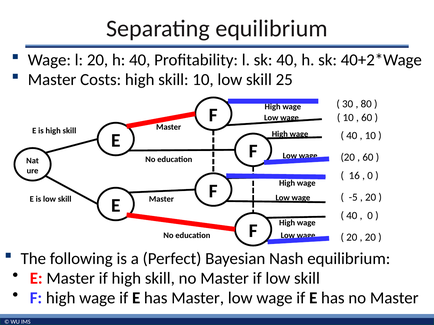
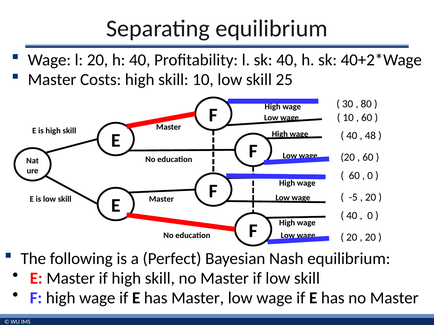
10: 10 -> 48 (370, 136)
16: 16 -> 60 (354, 176)
